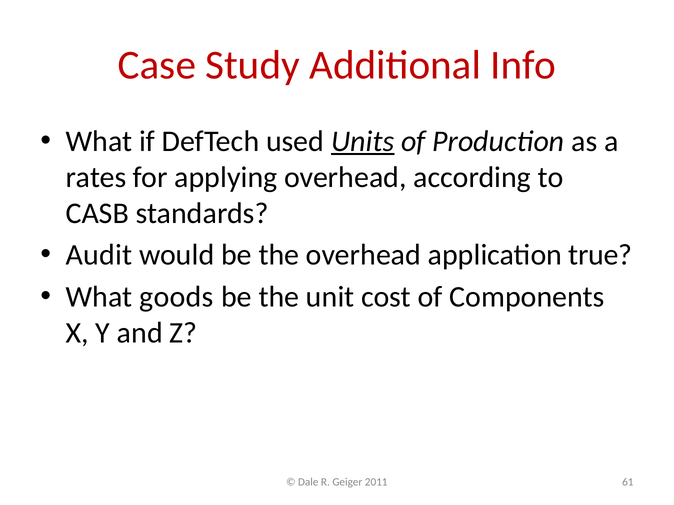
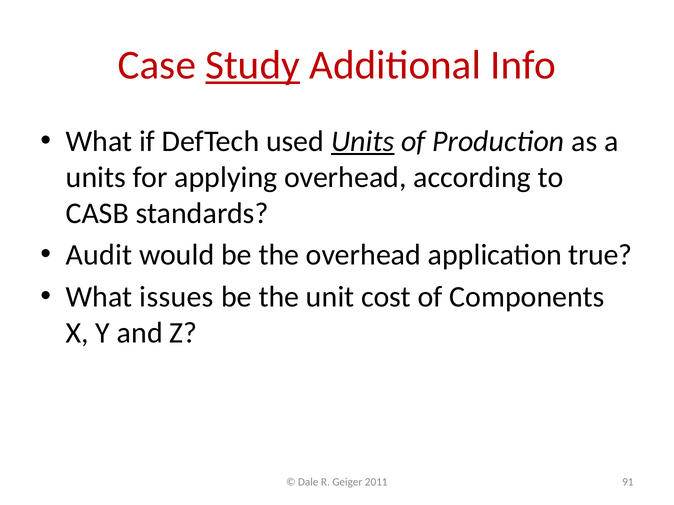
Study underline: none -> present (253, 65)
rates: rates -> units (96, 177)
goods: goods -> issues (177, 297)
61: 61 -> 91 (628, 483)
